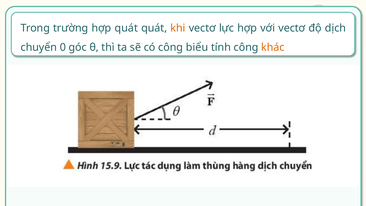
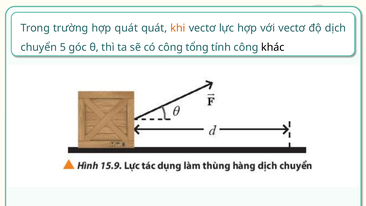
0: 0 -> 5 (63, 47)
biểu: biểu -> tổng (197, 47)
khác colour: orange -> black (273, 47)
